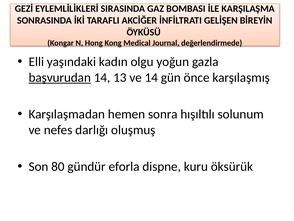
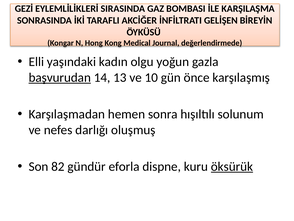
ve 14: 14 -> 10 (151, 77)
80: 80 -> 82 (58, 166)
öksürük underline: none -> present (232, 166)
